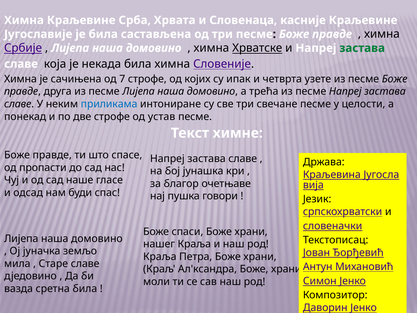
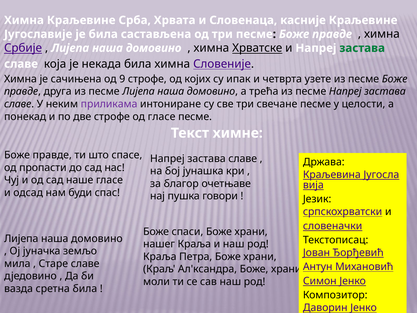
7: 7 -> 9 (122, 79)
приликама colour: blue -> purple (109, 104)
од устав: устав -> гласе (162, 116)
